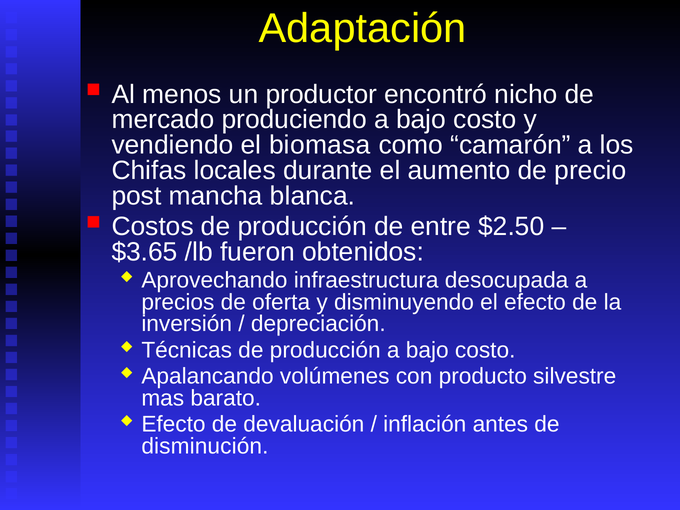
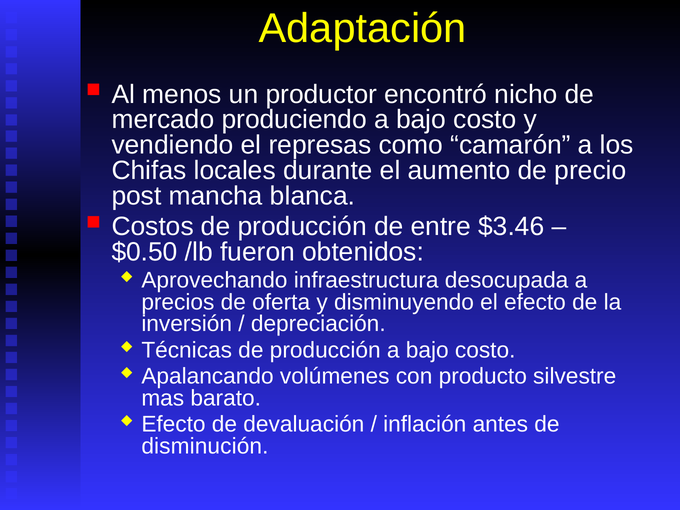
biomasa: biomasa -> represas (320, 145)
$2.50: $2.50 -> $3.46 (511, 227)
$3.65: $3.65 -> $0.50 (145, 252)
